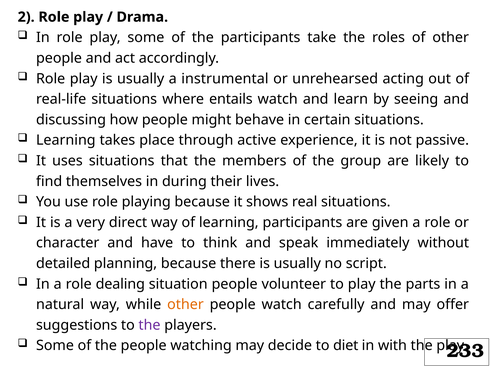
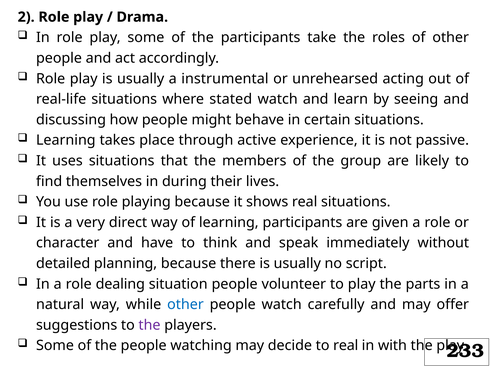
entails: entails -> stated (231, 99)
other colour: orange -> blue (185, 305)
to diet: diet -> real (346, 346)
